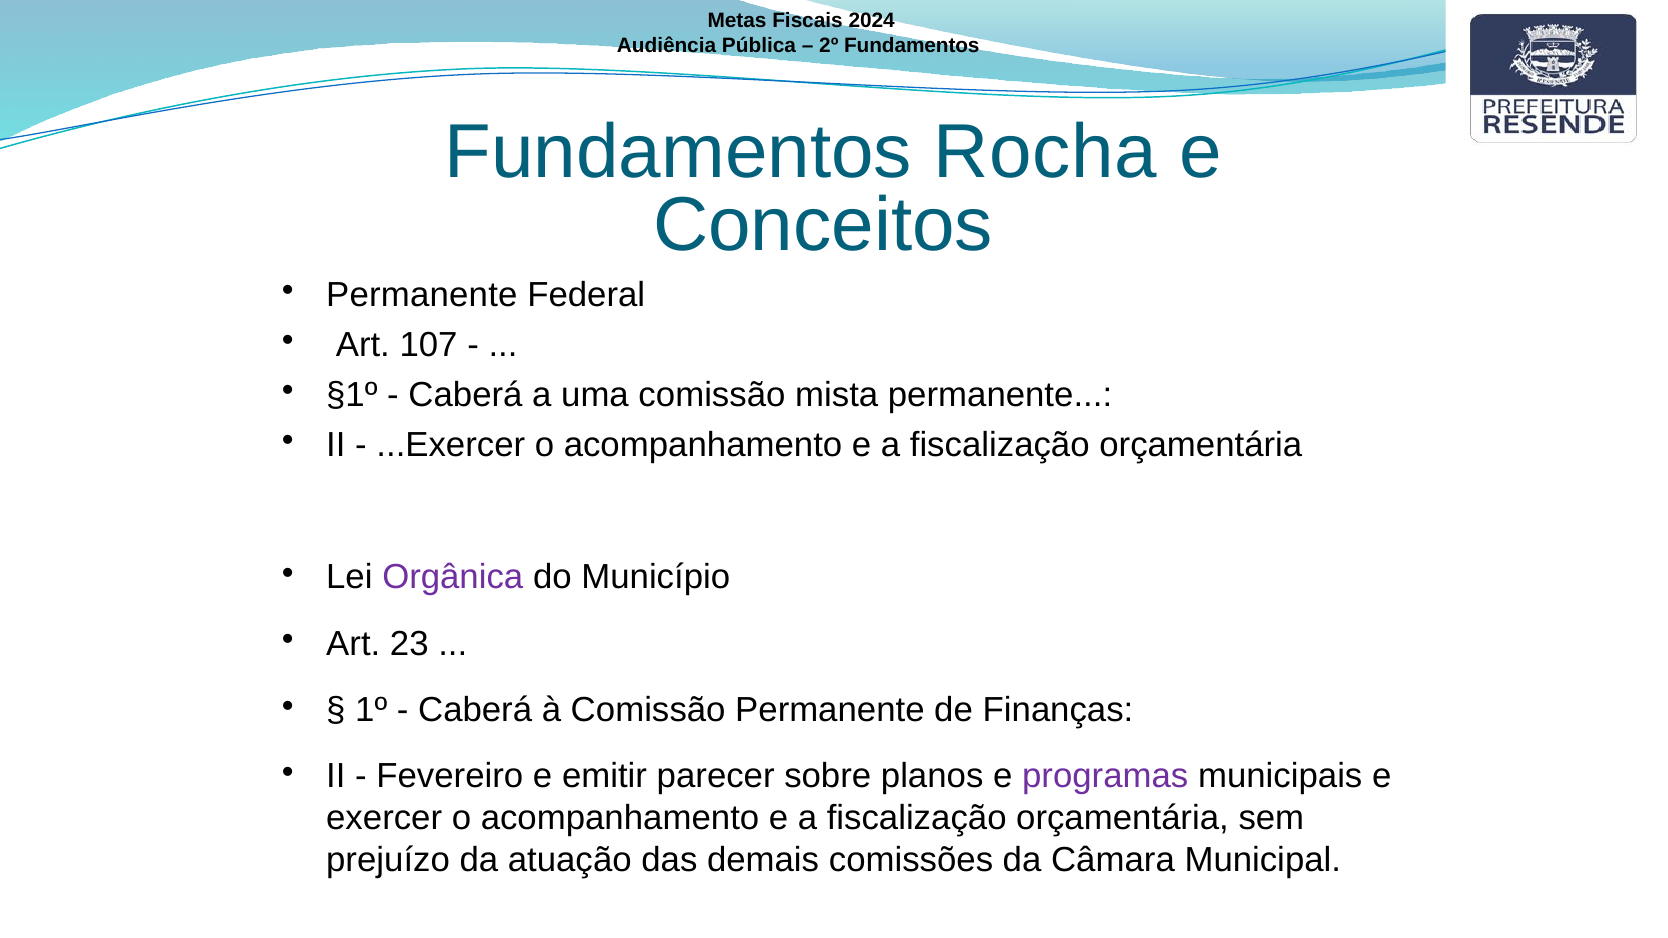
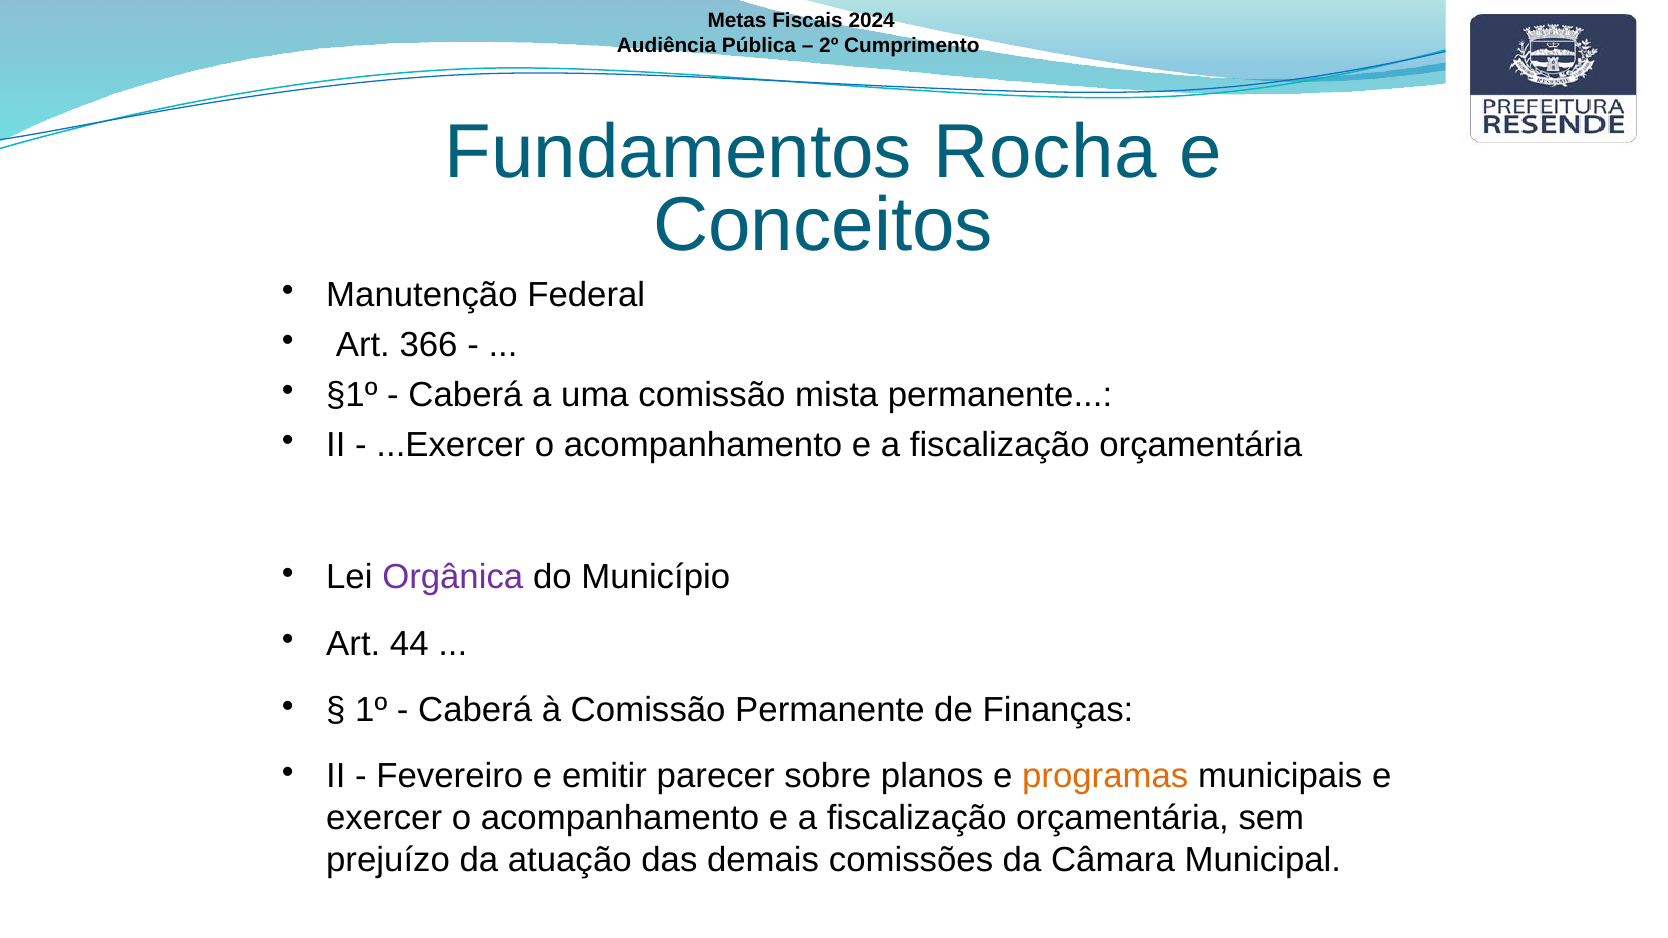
2º Fundamentos: Fundamentos -> Cumprimento (912, 45)
Permanente: Permanente -> Manutenção (422, 295)
107: 107 -> 366 (429, 345)
23: 23 -> 44 (409, 644)
programas colour: purple -> orange (1105, 776)
